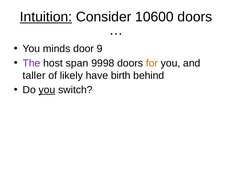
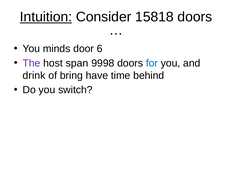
10600: 10600 -> 15818 (154, 17)
9: 9 -> 6 (100, 49)
for colour: orange -> blue (152, 63)
taller: taller -> drink (34, 75)
likely: likely -> bring (71, 75)
birth: birth -> time (121, 75)
you underline: present -> none (47, 90)
